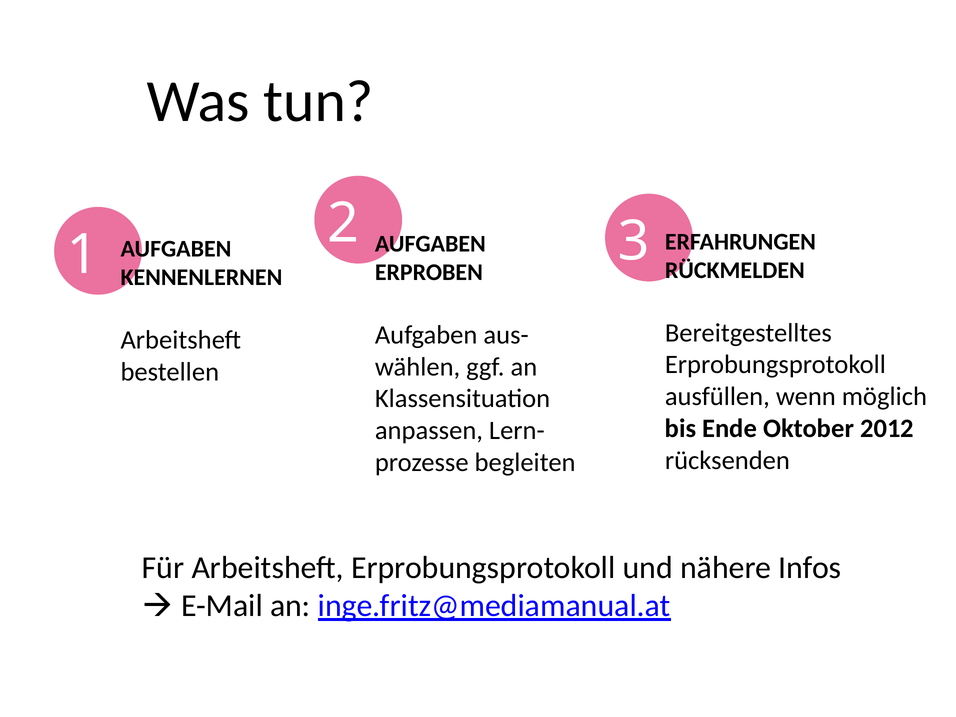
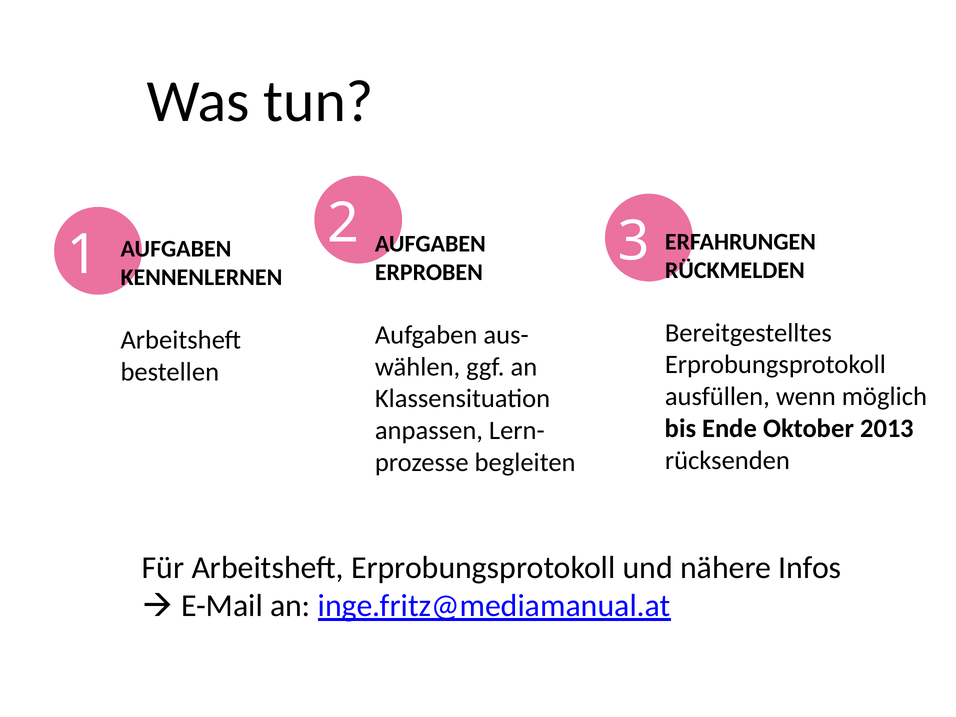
2012: 2012 -> 2013 (887, 428)
